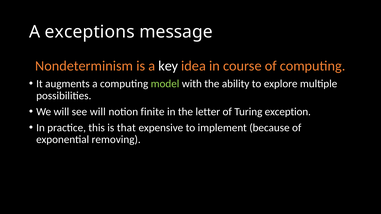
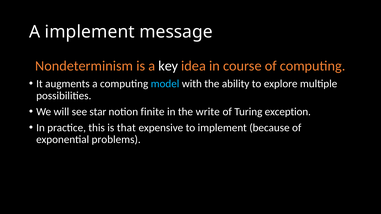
A exceptions: exceptions -> implement (90, 32)
model colour: light green -> light blue (165, 84)
see will: will -> star (98, 112)
letter: letter -> write (208, 112)
removing: removing -> problems (116, 140)
